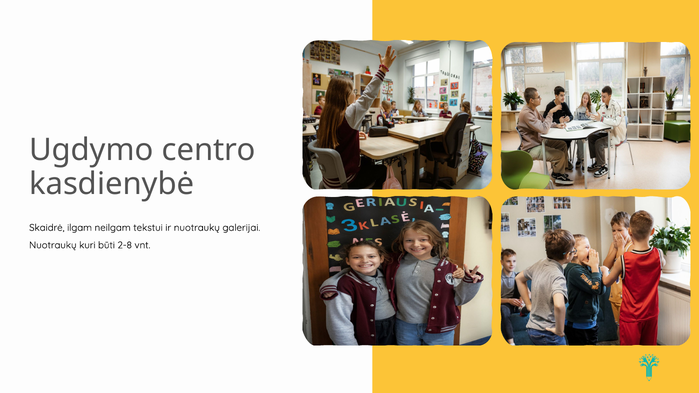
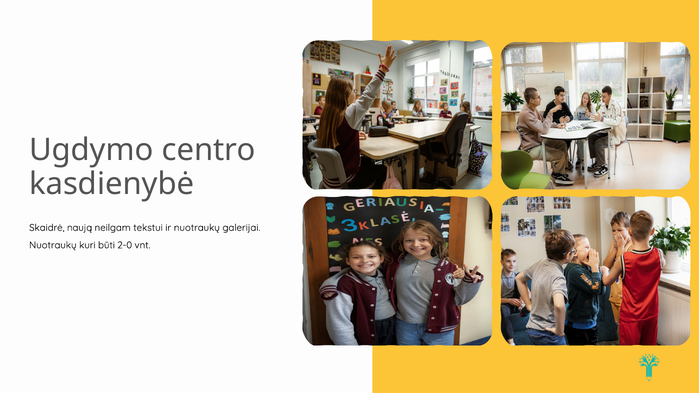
ilgam: ilgam -> naują (80, 228)
2-8: 2-8 -> 2-0 (125, 245)
